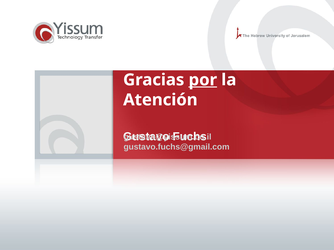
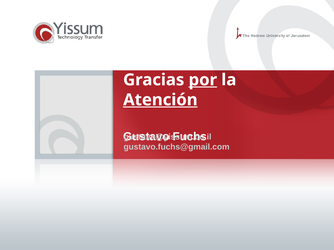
Atención underline: none -> present (160, 100)
